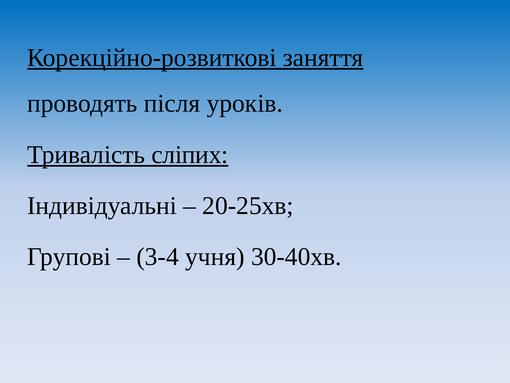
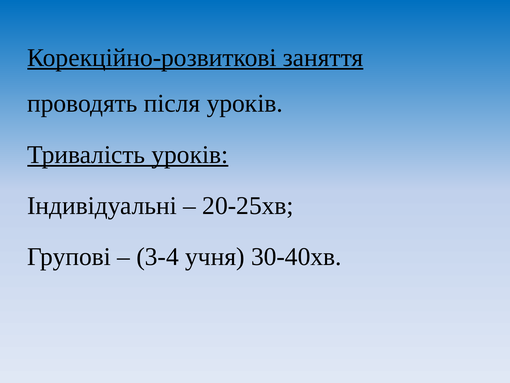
Тривалість сліпих: сліпих -> уроків (190, 154)
